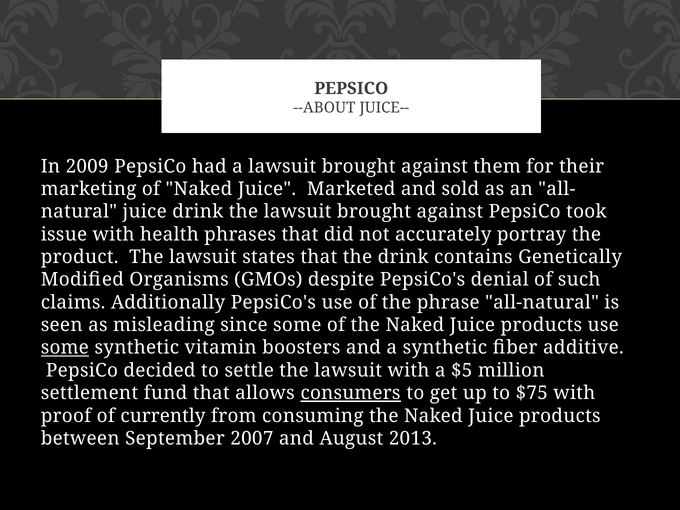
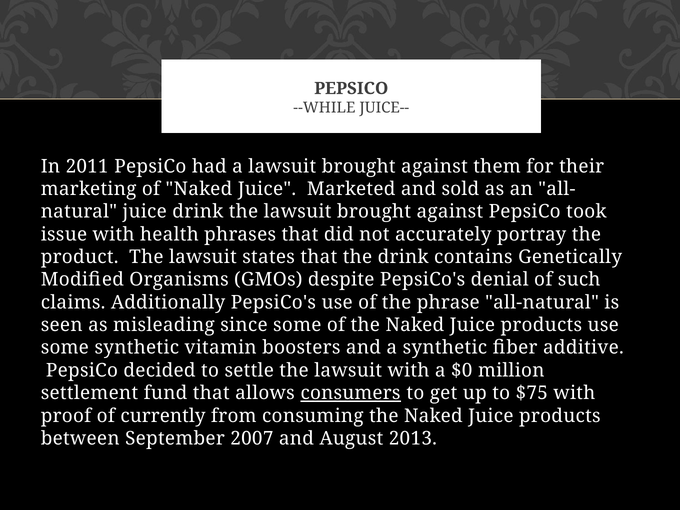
--ABOUT: --ABOUT -> --WHILE (324, 108)
2009: 2009 -> 2011 (87, 166)
some underline: present -> none (65, 348)
$5: $5 -> $0 (462, 370)
